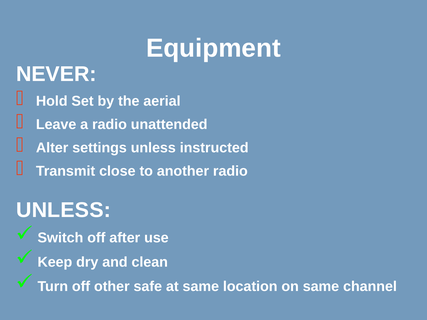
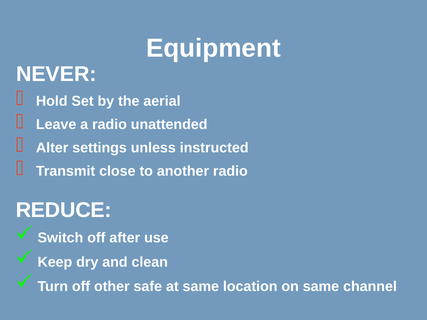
UNLESS: UNLESS -> REDUCE (64, 210)
